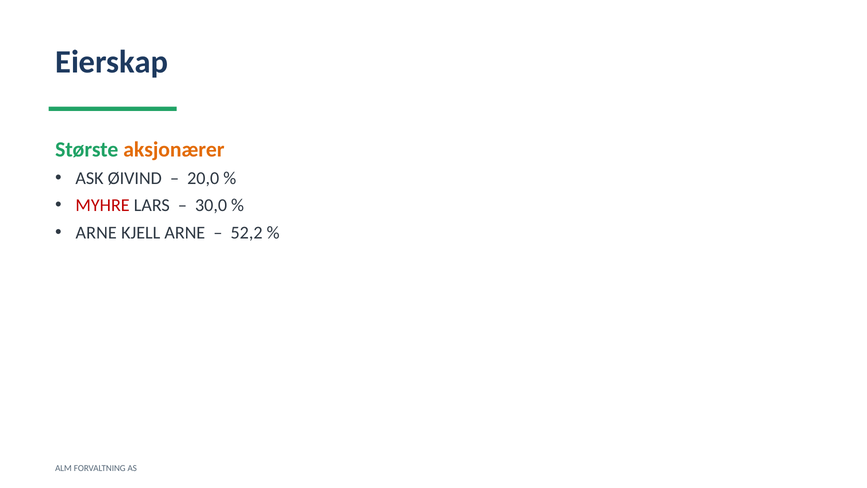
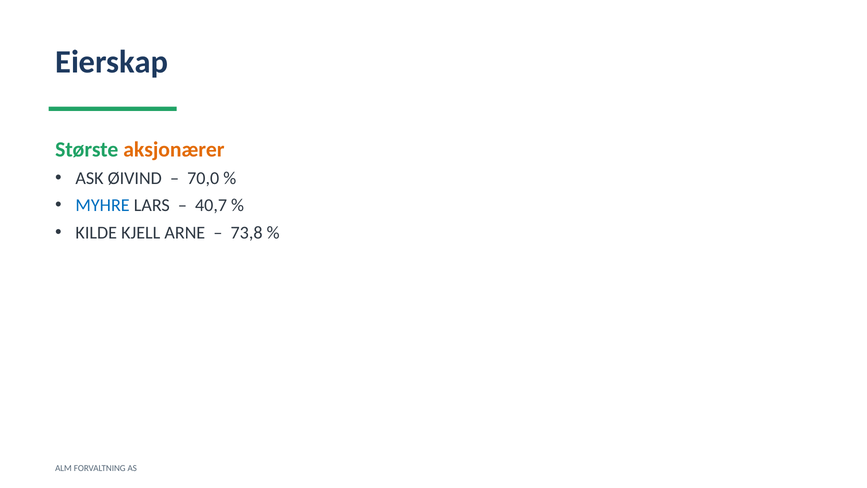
20,0: 20,0 -> 70,0 (203, 178)
MYHRE colour: red -> blue (103, 205)
30,0: 30,0 -> 40,7 (211, 205)
ARNE: ARNE -> KILDE (96, 233)
52,2: 52,2 -> 73,8 (247, 233)
